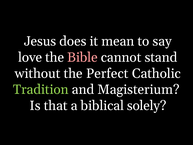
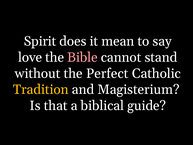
Jesus: Jesus -> Spirit (40, 41)
Tradition colour: light green -> yellow (41, 89)
solely: solely -> guide (147, 105)
